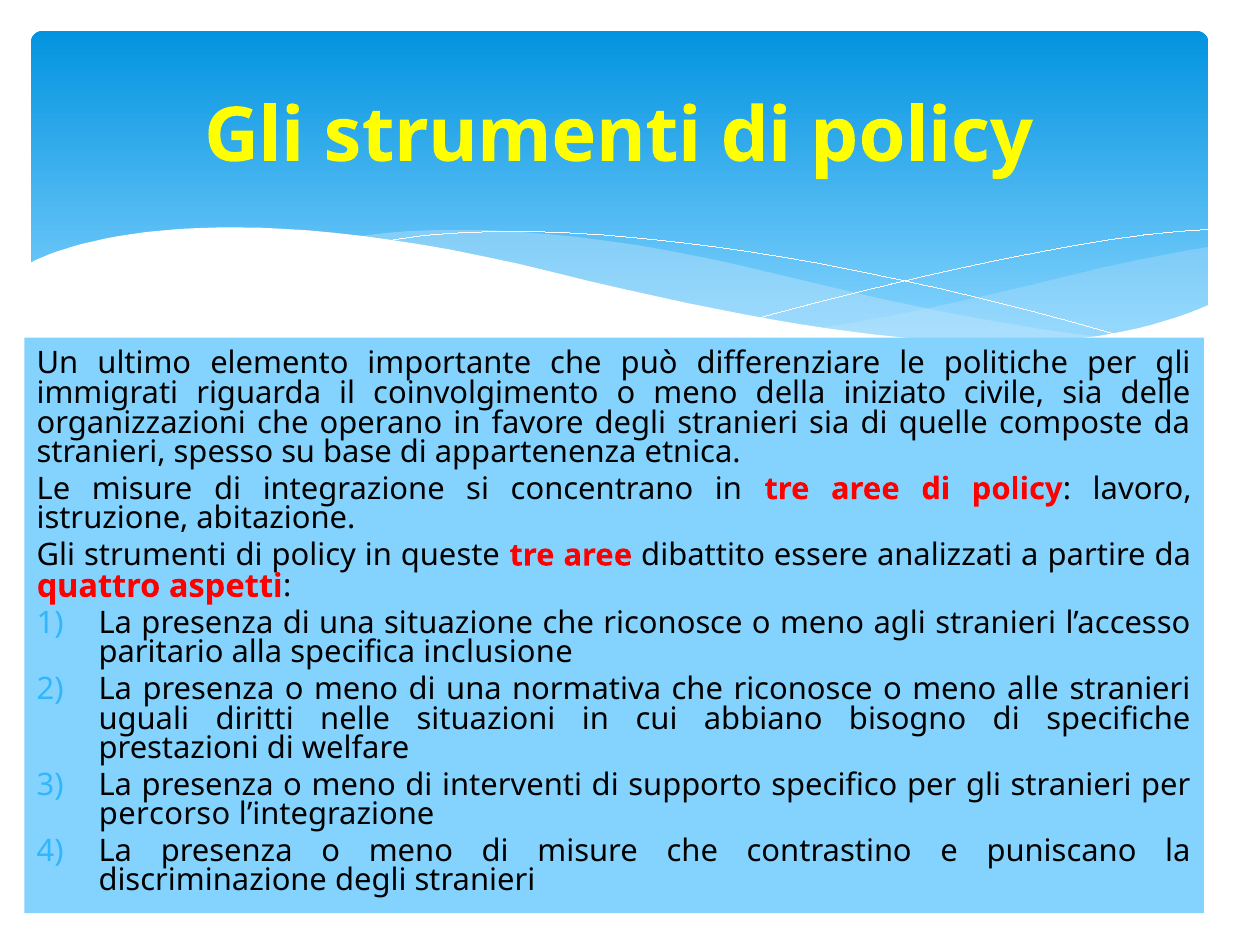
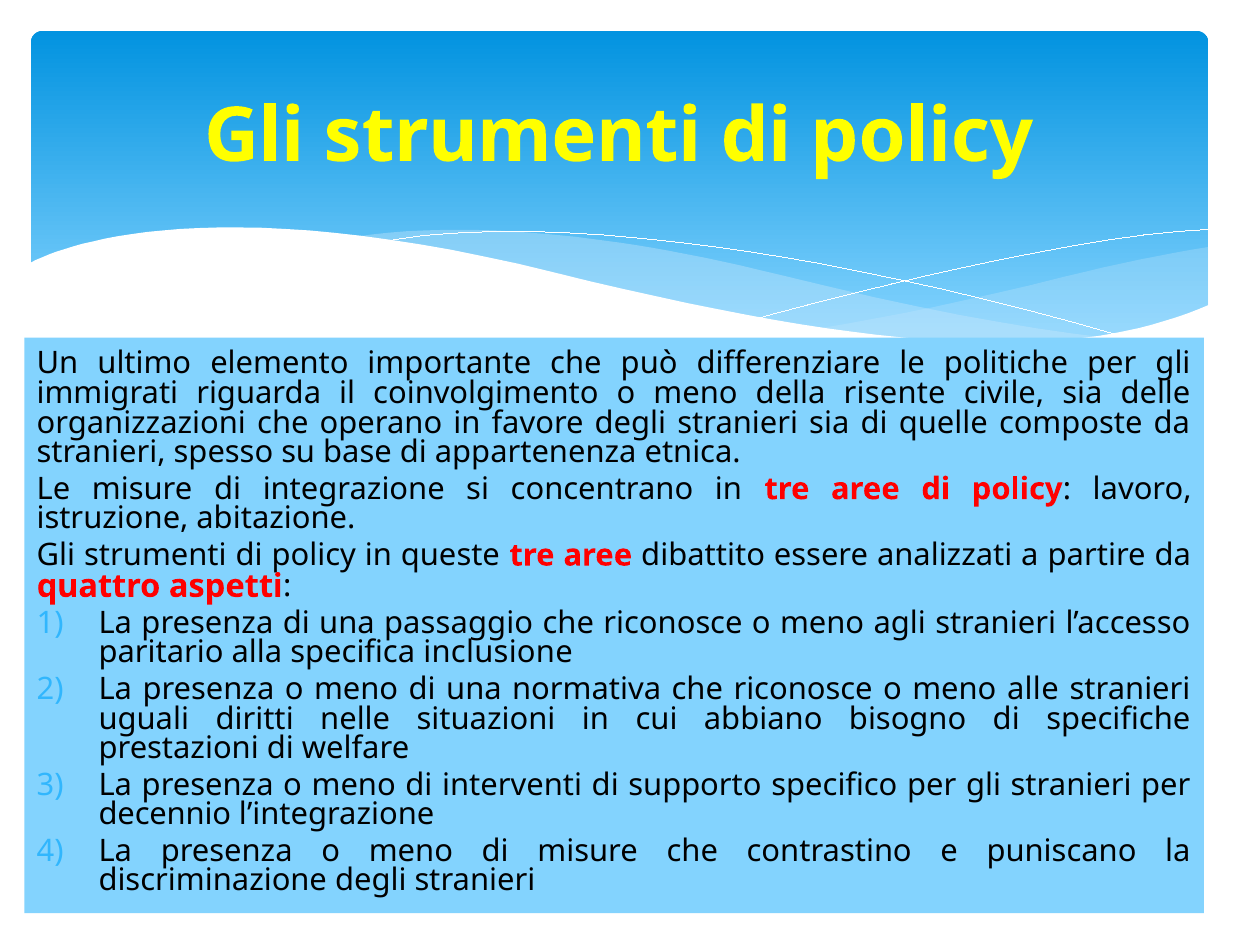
iniziato: iniziato -> risente (895, 393)
situazione: situazione -> passaggio (459, 623)
percorso: percorso -> decennio (165, 814)
